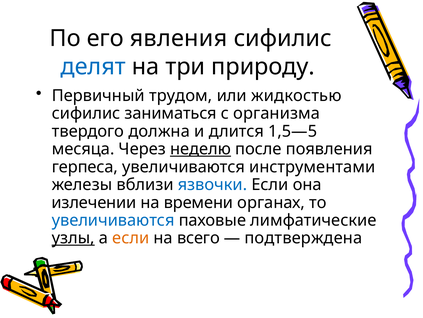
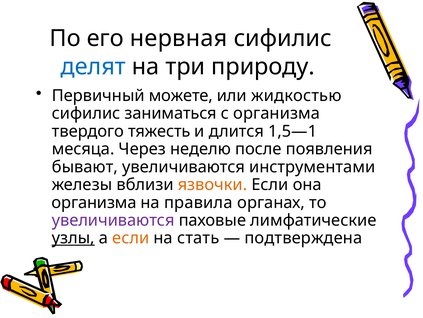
явления: явления -> нервная (179, 38)
трудом: трудом -> можете (181, 96)
должна: должна -> тяжесть (159, 131)
1,5—5: 1,5—5 -> 1,5—1 (293, 131)
неделю underline: present -> none (200, 149)
герпеса: герпеса -> бывают (85, 167)
язвочки colour: blue -> orange (213, 184)
излечении: излечении -> организма (94, 202)
времени: времени -> правила (198, 202)
увеличиваются colour: blue -> purple (113, 220)
всего: всего -> стать (198, 238)
